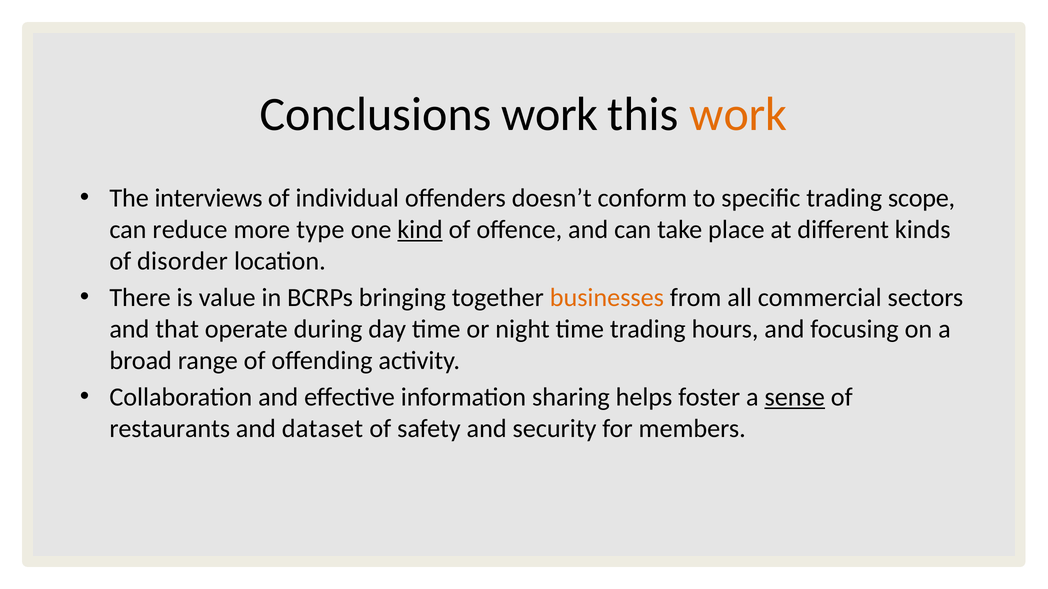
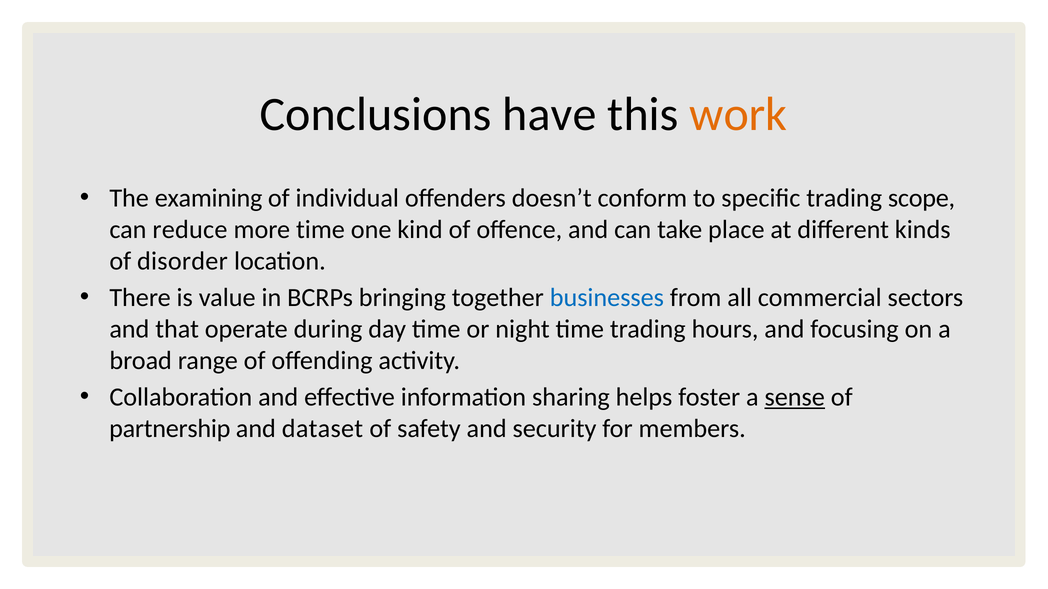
Conclusions work: work -> have (549, 115)
interviews: interviews -> examining (209, 198)
more type: type -> time (320, 230)
kind underline: present -> none (420, 230)
businesses colour: orange -> blue (607, 298)
restaurants: restaurants -> partnership (170, 429)
